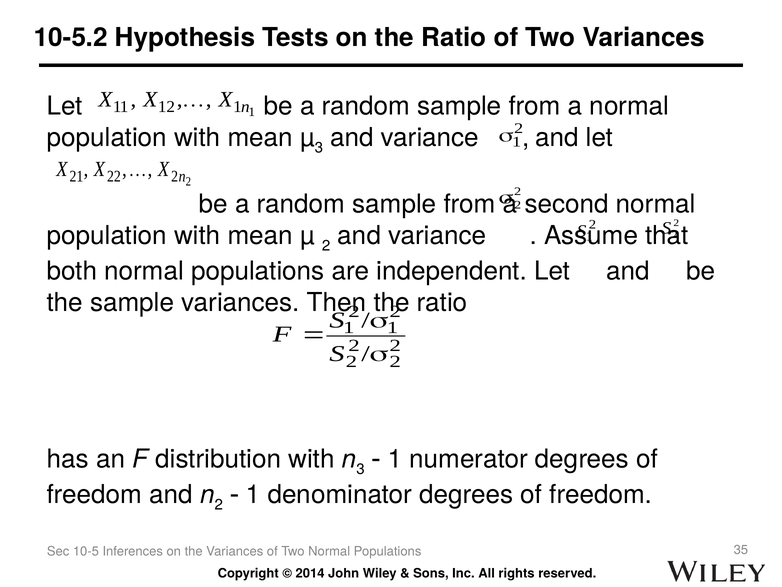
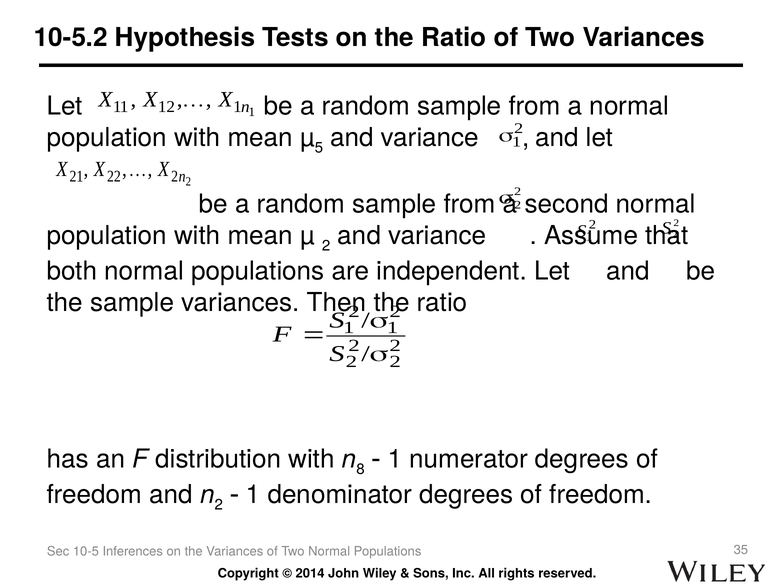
µ 3: 3 -> 5 (319, 147)
3: 3 -> 8 (361, 469)
